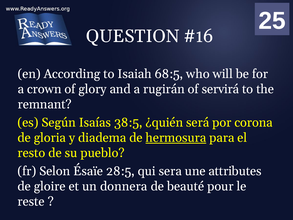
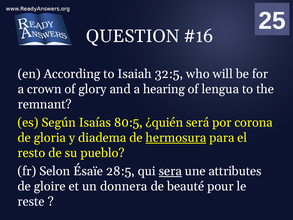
68:5: 68:5 -> 32:5 (169, 74)
rugirán: rugirán -> hearing (164, 89)
servirá: servirá -> lengua (220, 89)
38:5: 38:5 -> 80:5 (128, 122)
sera underline: none -> present (170, 171)
